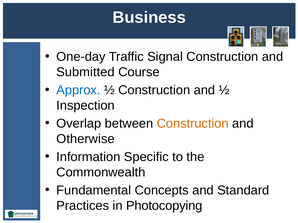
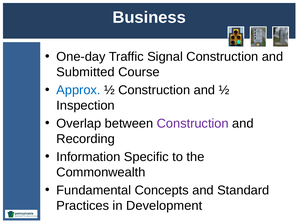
Construction colour: orange -> purple (193, 124)
Otherwise: Otherwise -> Recording (86, 139)
Photocopying: Photocopying -> Development (164, 206)
